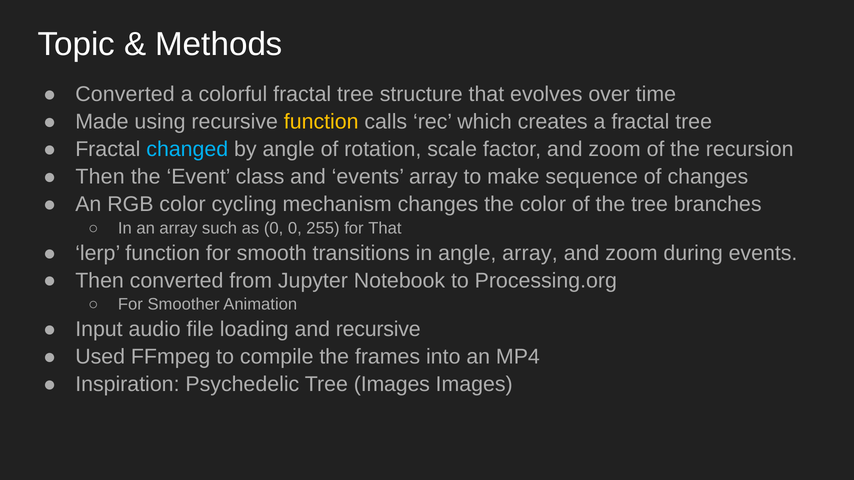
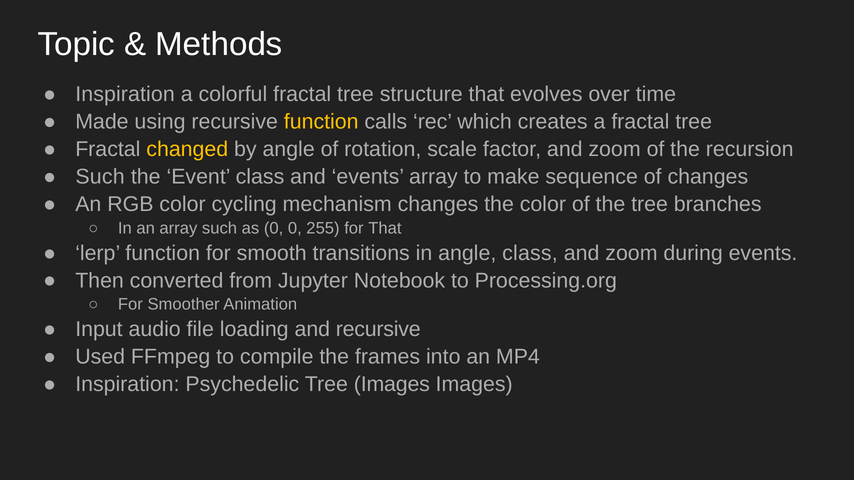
Converted: Converted -> Inspiration (125, 94)
changed colour: light blue -> yellow (187, 149)
Then: Then -> Such (100, 177)
angle array: array -> class (530, 253)
